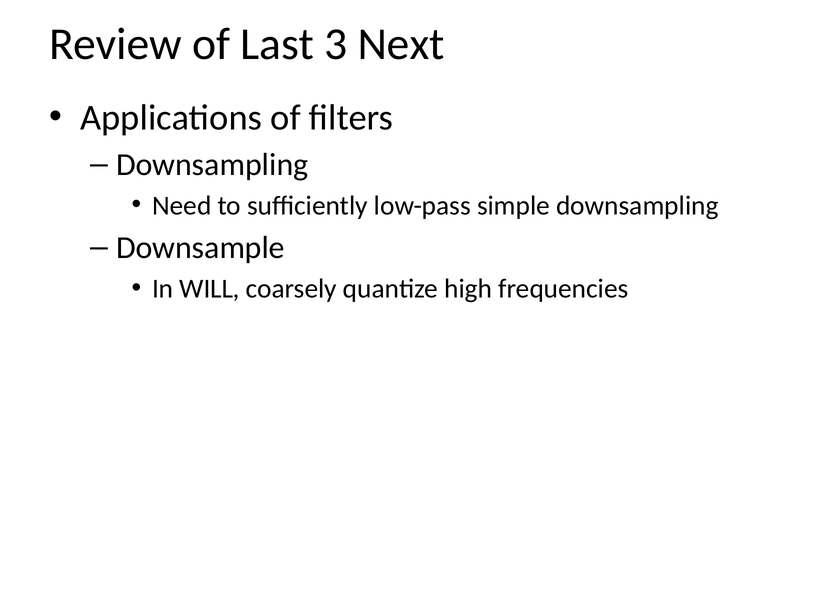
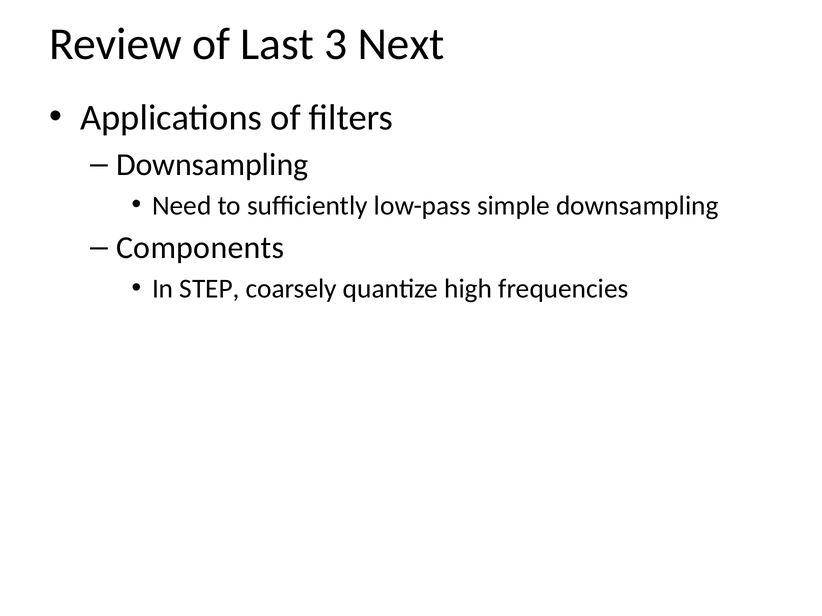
Downsample: Downsample -> Components (200, 248)
WILL: WILL -> STEP (210, 289)
